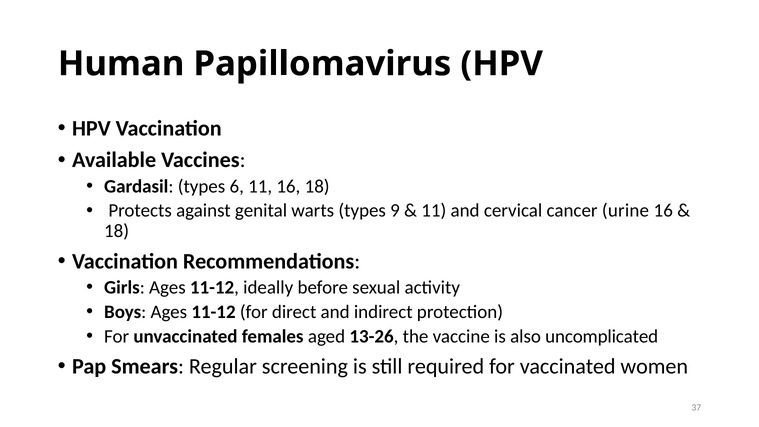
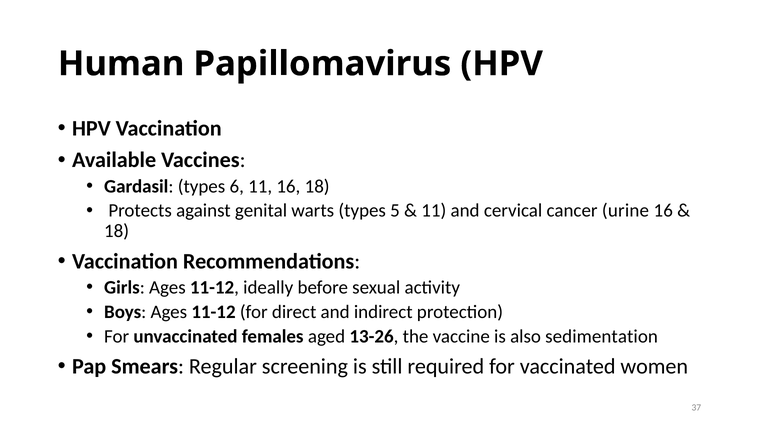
9: 9 -> 5 (395, 211)
uncomplicated: uncomplicated -> sedimentation (602, 336)
